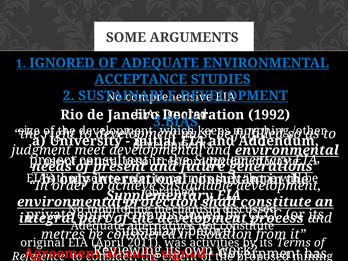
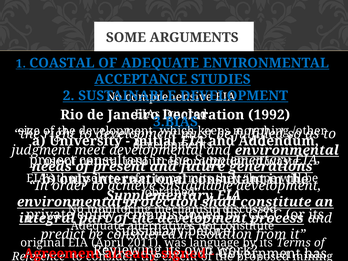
1 IGNORED: IGNORED -> COASTAL (62, 63)
metres: metres -> predict (63, 234)
activities: activities -> language (214, 243)
